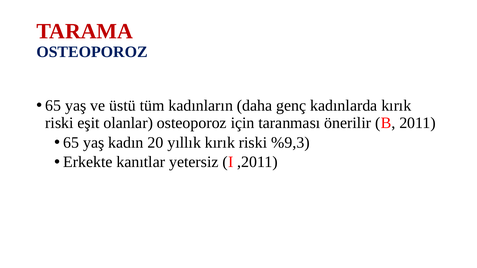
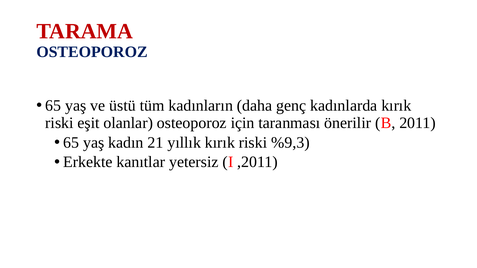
20: 20 -> 21 (155, 143)
